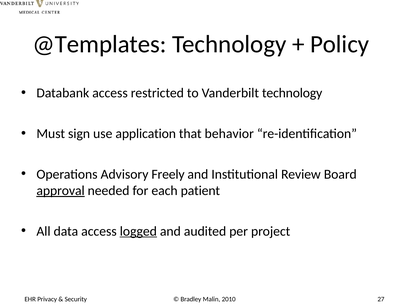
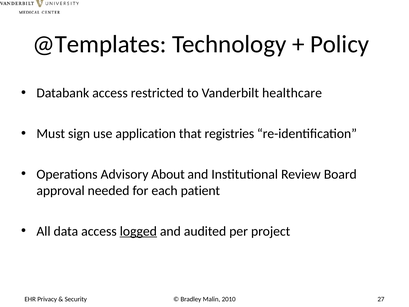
Vanderbilt technology: technology -> healthcare (292, 93)
behavior: behavior -> registries (229, 134)
Freely: Freely -> About (168, 174)
approval underline: present -> none (61, 190)
